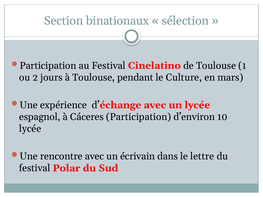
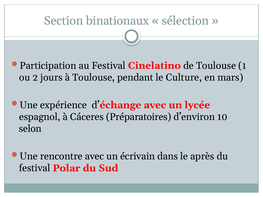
Cáceres Participation: Participation -> Préparatoires (139, 117)
lycée: lycée -> selon (30, 129)
lettre: lettre -> après (202, 156)
